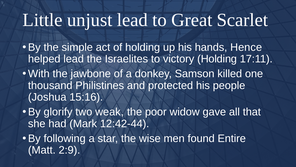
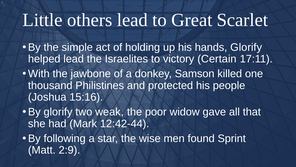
unjust: unjust -> others (90, 20)
hands Hence: Hence -> Glorify (246, 47)
victory Holding: Holding -> Certain (217, 59)
Entire: Entire -> Sprint (232, 138)
